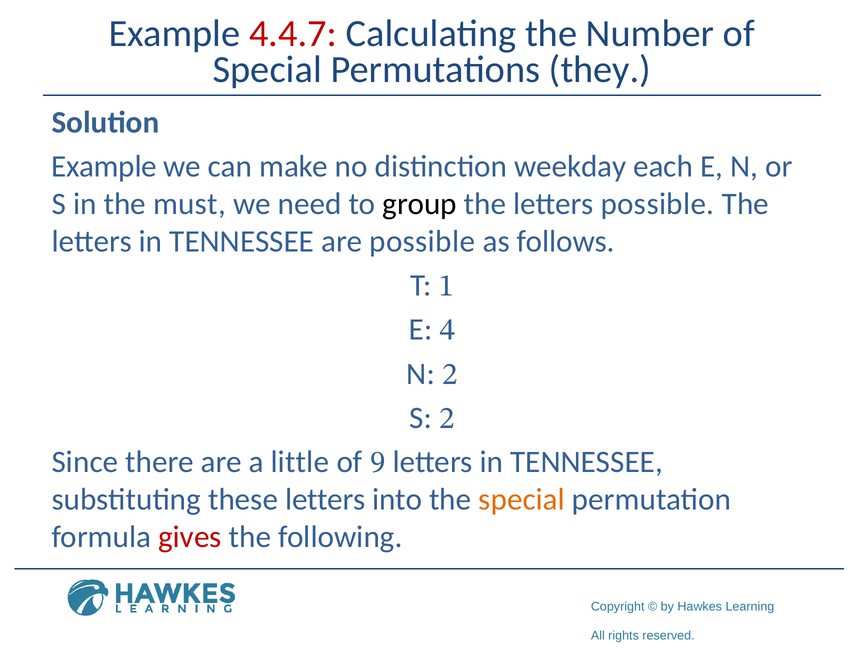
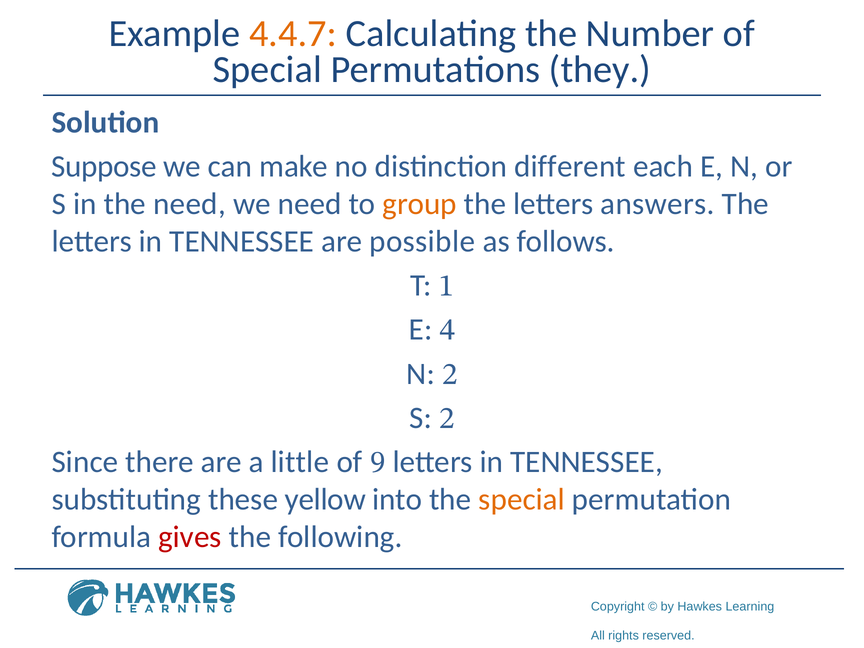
4.4.7 colour: red -> orange (293, 34)
Example: Example -> Suppose (104, 167)
weekday: weekday -> different (570, 167)
the must: must -> need (189, 204)
group colour: black -> orange (420, 204)
letters possible: possible -> answers (657, 204)
these letters: letters -> yellow (325, 500)
